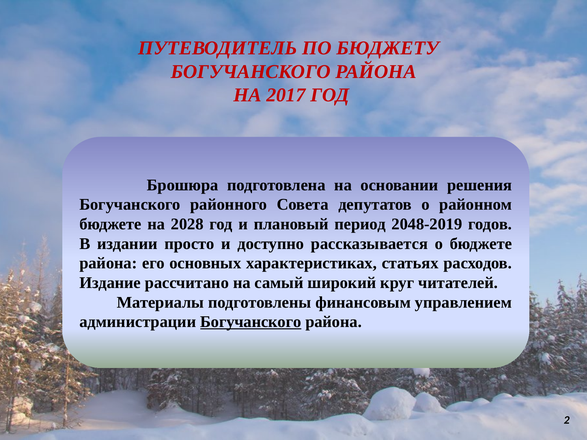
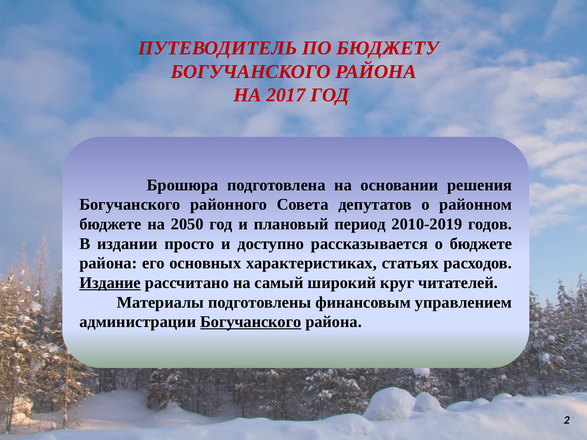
2028: 2028 -> 2050 (187, 224)
2048-2019: 2048-2019 -> 2010-2019 (427, 224)
Издание underline: none -> present (110, 283)
